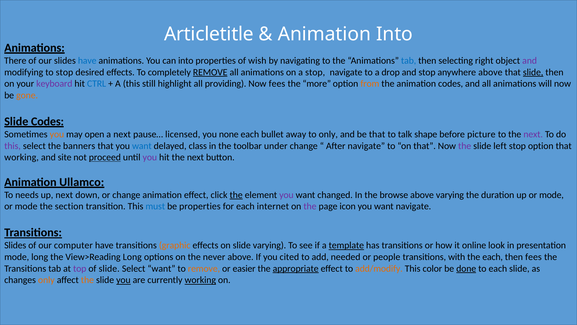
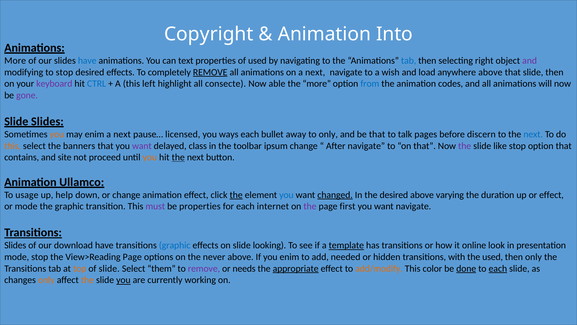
Articletitle: Articletitle -> Copyright (209, 34)
There: There -> More (15, 61)
can into: into -> text (186, 61)
of wish: wish -> used (257, 61)
on a stop: stop -> next (315, 72)
drop: drop -> wish (391, 72)
and stop: stop -> load (427, 72)
slide underline: present -> none (533, 72)
still: still -> left (149, 84)
providing: providing -> consecte (225, 84)
Now fees: fees -> able (277, 84)
from colour: orange -> blue (370, 84)
gone colour: orange -> purple (27, 95)
Slide Codes: Codes -> Slides (47, 121)
may open: open -> enim (95, 134)
none: none -> ways (229, 134)
shape: shape -> pages (426, 134)
picture: picture -> discern (481, 134)
next colour: purple -> blue (533, 134)
this colour: purple -> orange (13, 146)
want colour: blue -> purple (142, 146)
under: under -> ipsum (276, 146)
left: left -> like (500, 146)
working: working -> contains (22, 157)
proceed underline: present -> none (105, 157)
you colour: purple -> orange (150, 157)
the underline: none -> present (178, 157)
needs: needs -> usage (27, 195)
up next: next -> help (64, 195)
you colour: purple -> blue (286, 195)
changed underline: none -> present (335, 195)
the browse: browse -> desired (394, 195)
up or mode: mode -> effect (551, 195)
the section: section -> graphic (69, 206)
must colour: blue -> purple (155, 206)
icon: icon -> first (348, 206)
computer: computer -> download (73, 245)
graphic colour: orange -> blue (175, 245)
slide varying: varying -> looking (269, 245)
mode long: long -> stop (40, 257)
View>Reading Long: Long -> Page (132, 257)
you cited: cited -> enim (289, 257)
people: people -> hidden (387, 257)
the each: each -> used (493, 257)
then fees: fees -> only (533, 257)
top colour: purple -> orange (80, 268)
Select want: want -> them (162, 268)
remove colour: orange -> purple (204, 268)
easier: easier -> needs (244, 268)
each underline: none -> present (498, 268)
working underline: present -> none (200, 280)
